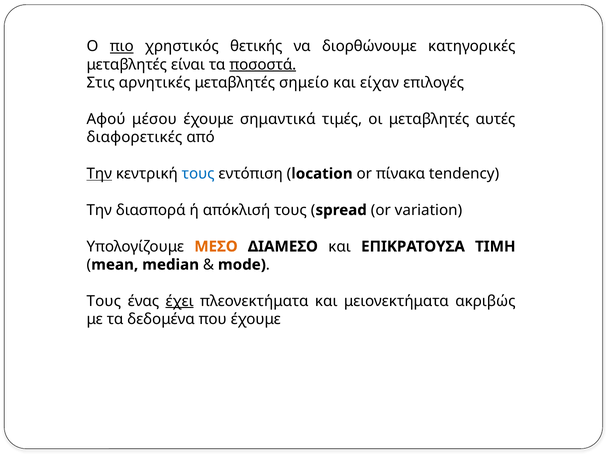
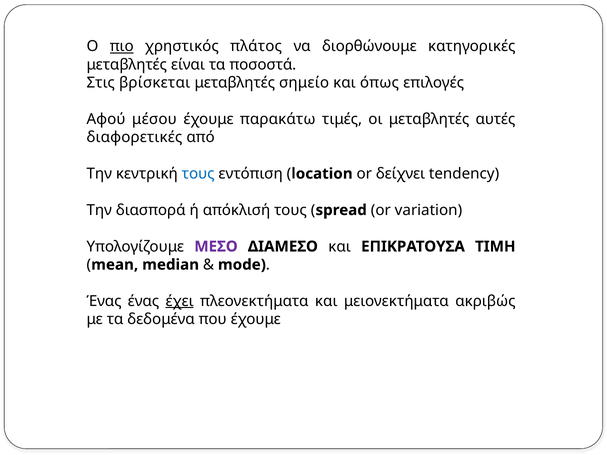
θετικής: θετικής -> πλάτος (256, 46)
ποσοστά underline: present -> none (263, 65)
αρνητικές: αρνητικές -> βρίσκεται (155, 83)
είχαν: είχαν -> όπως (379, 83)
σημαντικά: σημαντικά -> παρακάτω (278, 119)
Την underline: present -> none (99, 174)
πίνακα: πίνακα -> δείχνει (401, 174)
ΜΕΣΟ colour: orange -> purple (216, 247)
Τους: Τους -> Ένας (104, 301)
